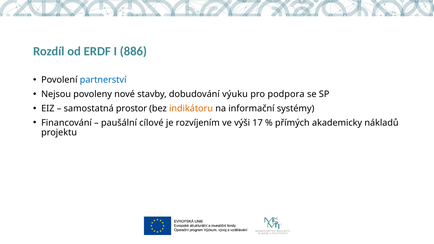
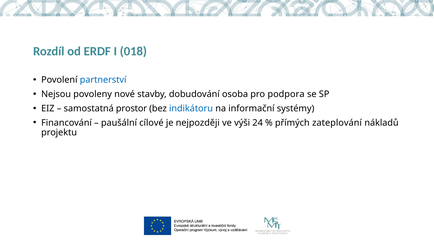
886: 886 -> 018 (133, 51)
výuku: výuku -> osoba (235, 94)
indikátoru colour: orange -> blue (191, 108)
rozvíjením: rozvíjením -> nejpozději (198, 123)
17: 17 -> 24 (258, 123)
akademicky: akademicky -> zateplování (337, 123)
